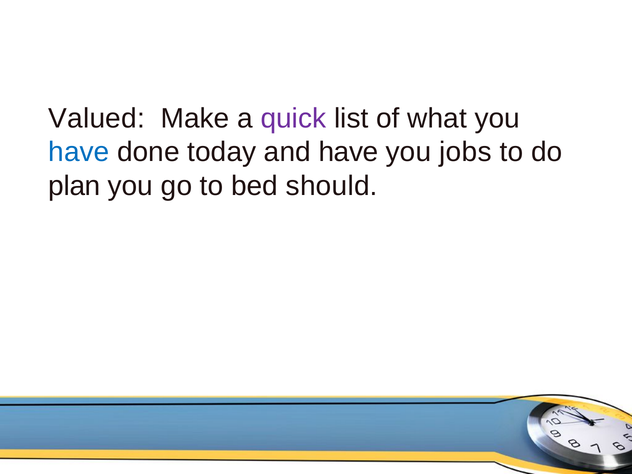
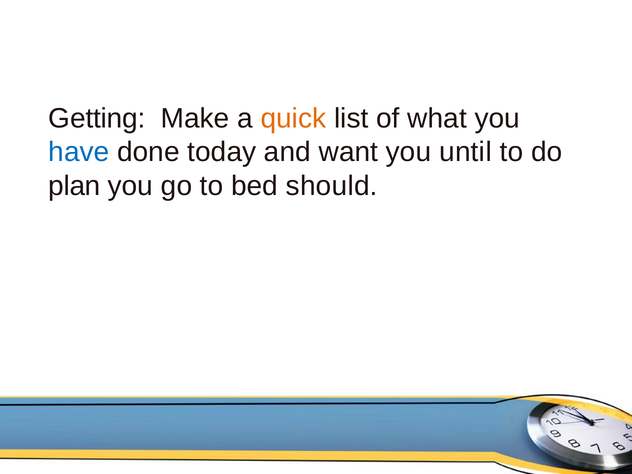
Valued: Valued -> Getting (97, 118)
quick colour: purple -> orange (294, 118)
and have: have -> want (348, 152)
jobs: jobs -> until (465, 152)
